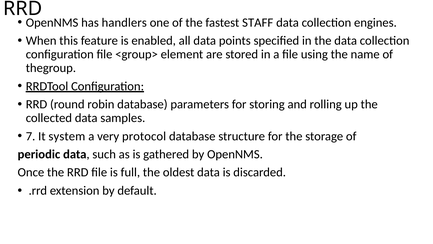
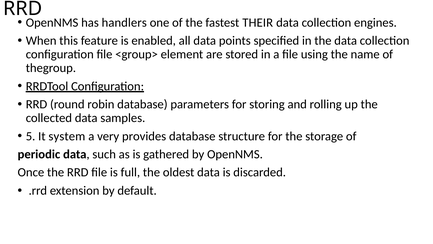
STAFF: STAFF -> THEIR (258, 23)
7: 7 -> 5 (31, 136)
protocol: protocol -> provides (144, 136)
